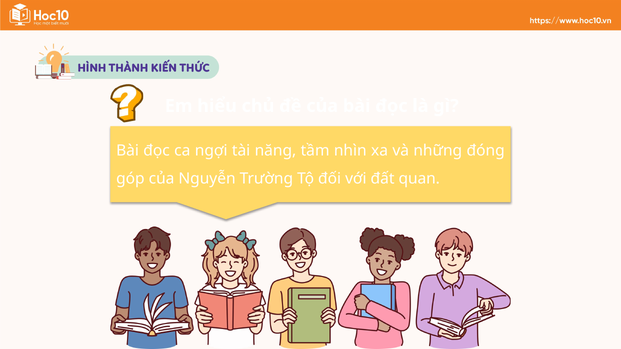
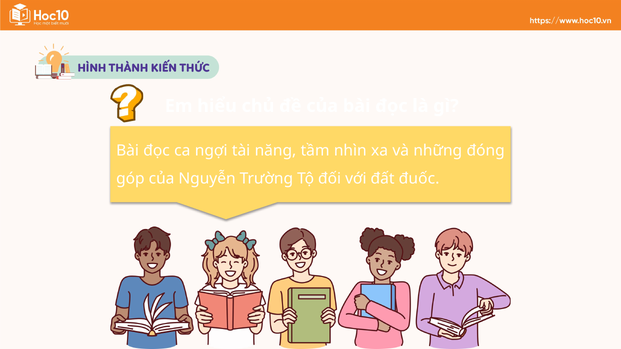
quan: quan -> đuốc (419, 179)
